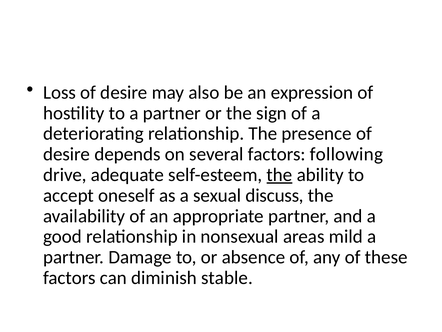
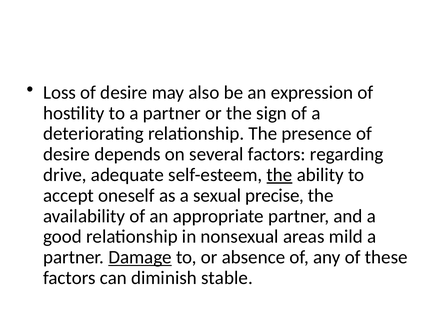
following: following -> regarding (347, 154)
discuss: discuss -> precise (275, 195)
Damage underline: none -> present (140, 257)
